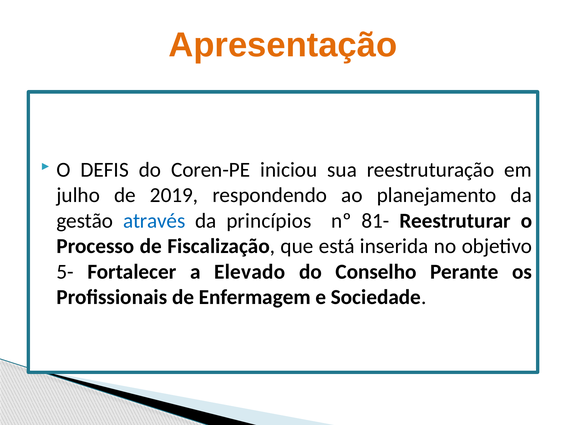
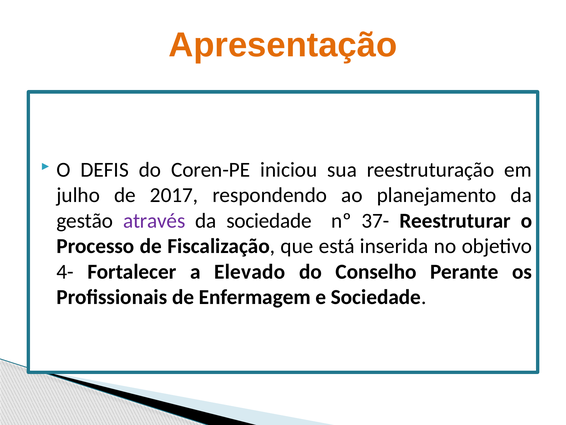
2019: 2019 -> 2017 (174, 195)
através colour: blue -> purple (154, 220)
da princípios: princípios -> sociedade (269, 220)
81-: 81- -> 37- (375, 220)
5-: 5- -> 4- (65, 271)
